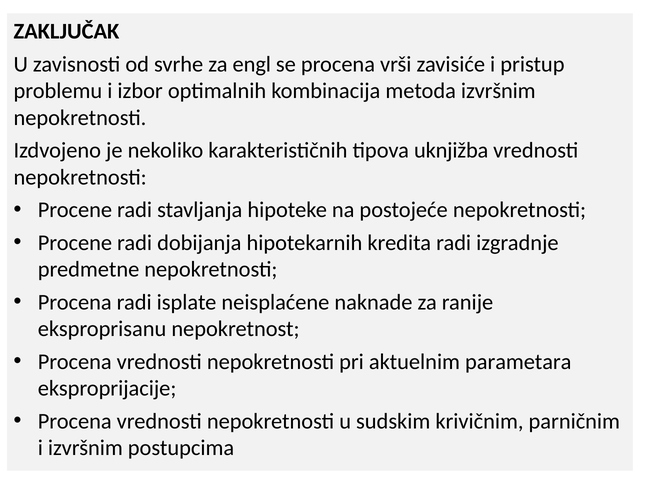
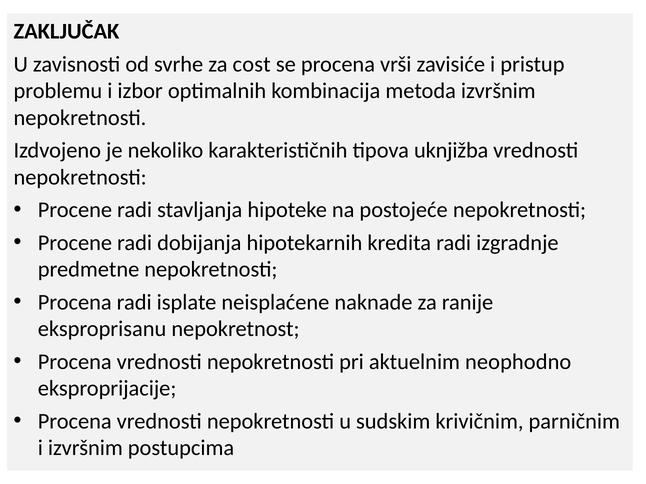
engl: engl -> cost (252, 64)
parametara: parametara -> neophodno (518, 362)
